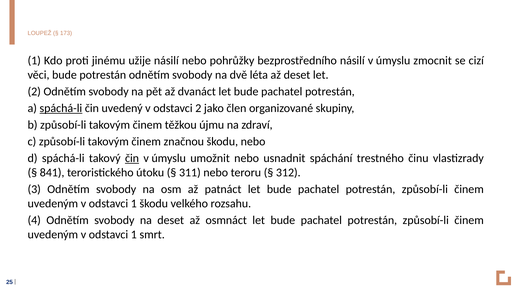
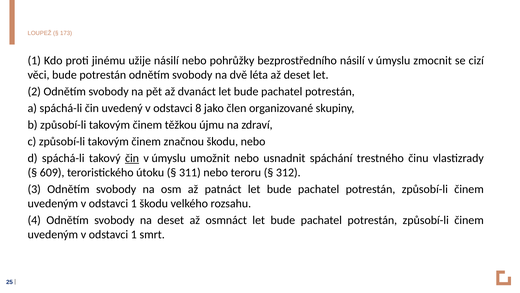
spáchá-li underline: present -> none (61, 108)
odstavci 2: 2 -> 8 (198, 108)
841: 841 -> 609 (52, 172)
